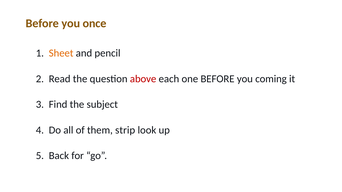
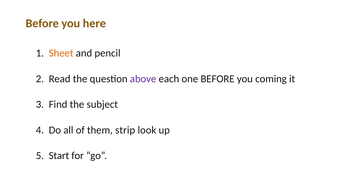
once: once -> here (94, 23)
above colour: red -> purple (143, 79)
Back: Back -> Start (59, 156)
